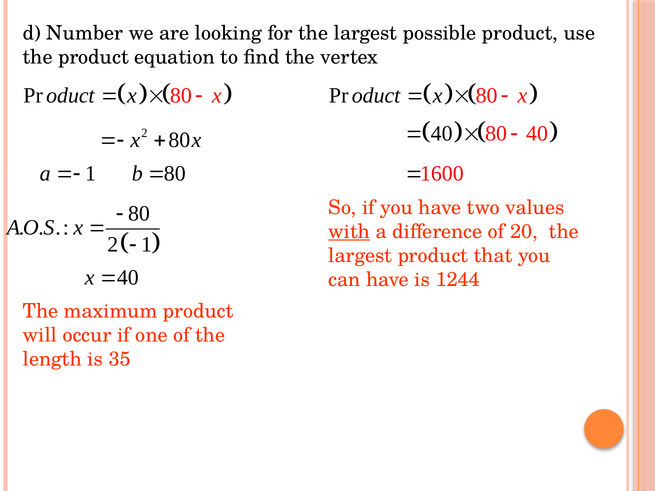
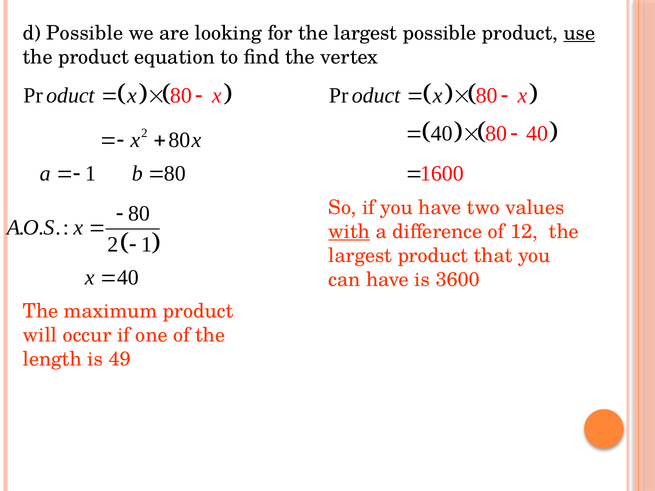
d Number: Number -> Possible (85, 33)
use underline: none -> present (579, 33)
20: 20 -> 12 (524, 232)
1244: 1244 -> 3600 (458, 280)
35: 35 -> 49 (120, 359)
